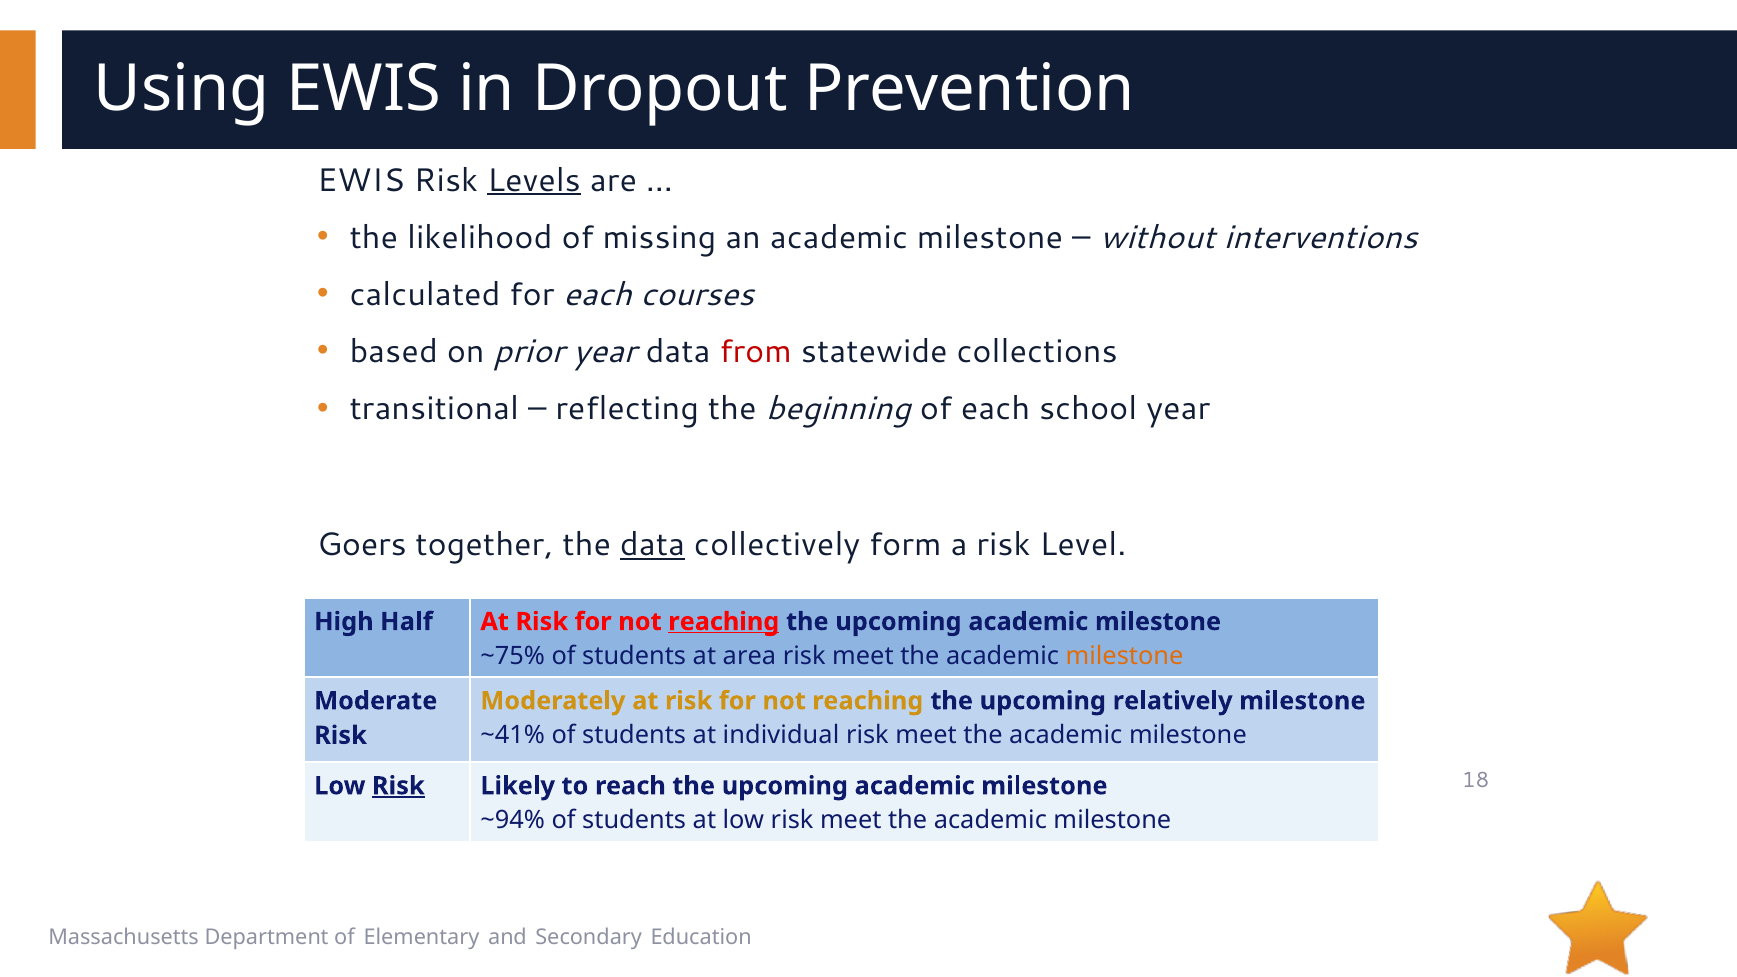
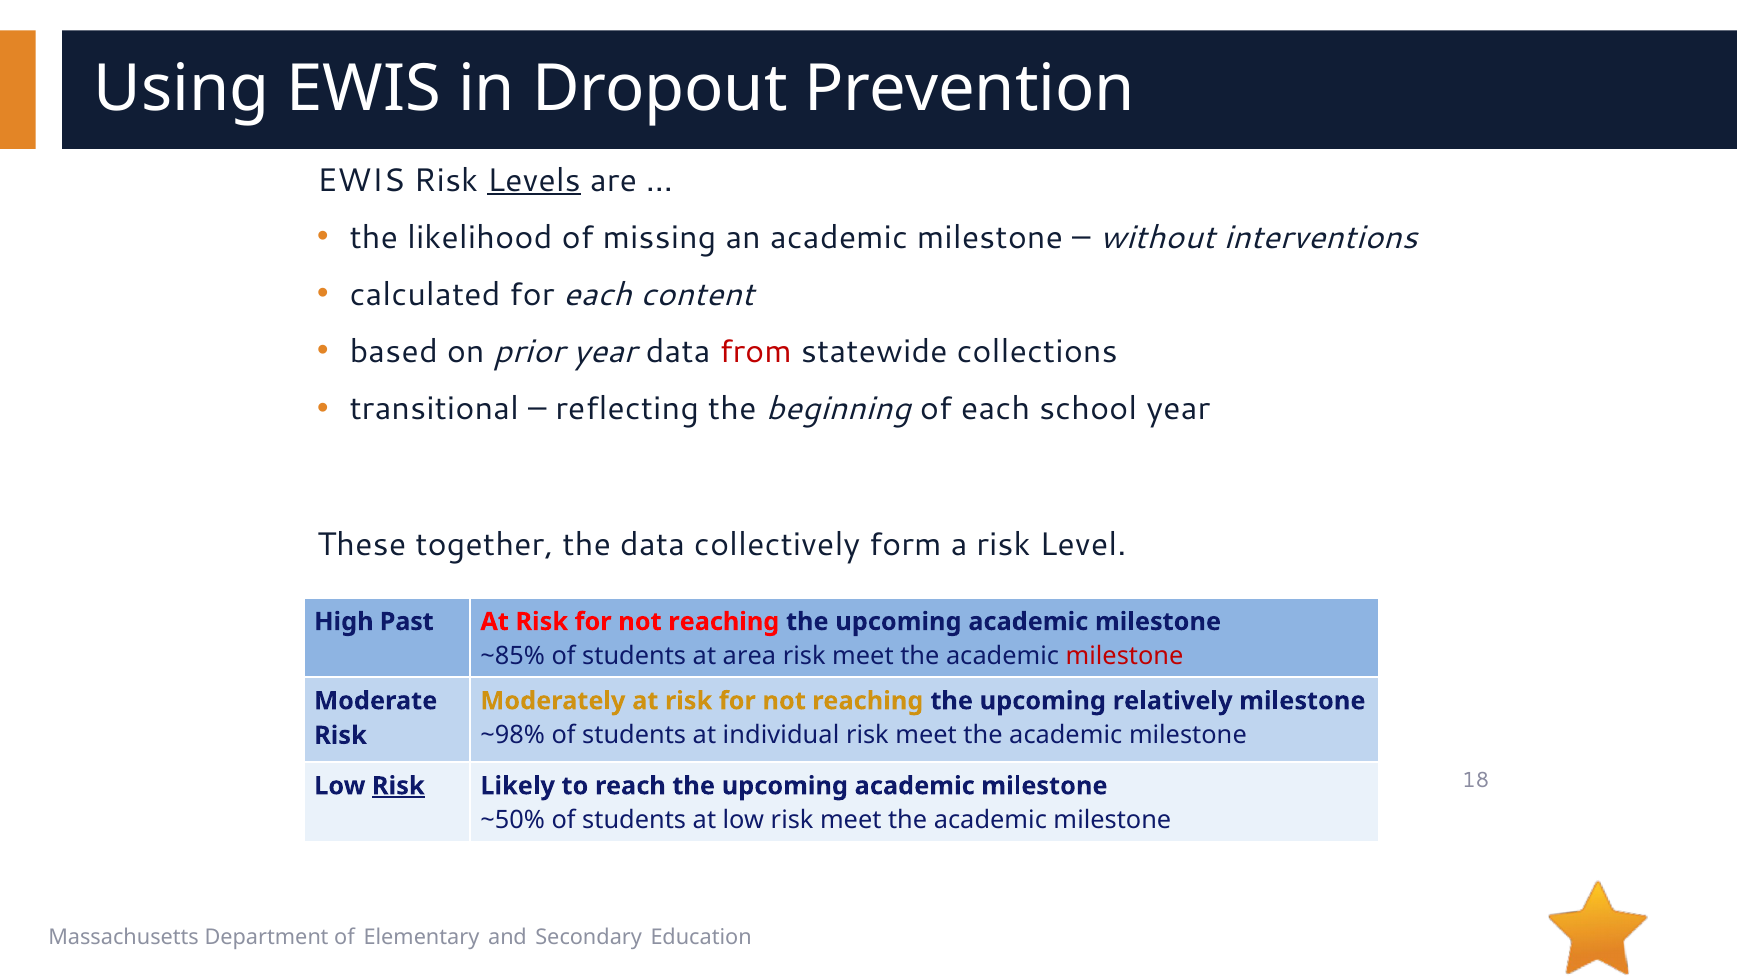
courses: courses -> content (697, 295)
Goers: Goers -> These (362, 545)
data underline: present -> none (653, 545)
Half: Half -> Past (407, 622)
reaching underline: present -> none (724, 622)
~75%: ~75% -> ~85% (513, 656)
milestone colour: orange -> red (1125, 656)
~41%: ~41% -> ~98% (513, 735)
~94%: ~94% -> ~50% (513, 821)
